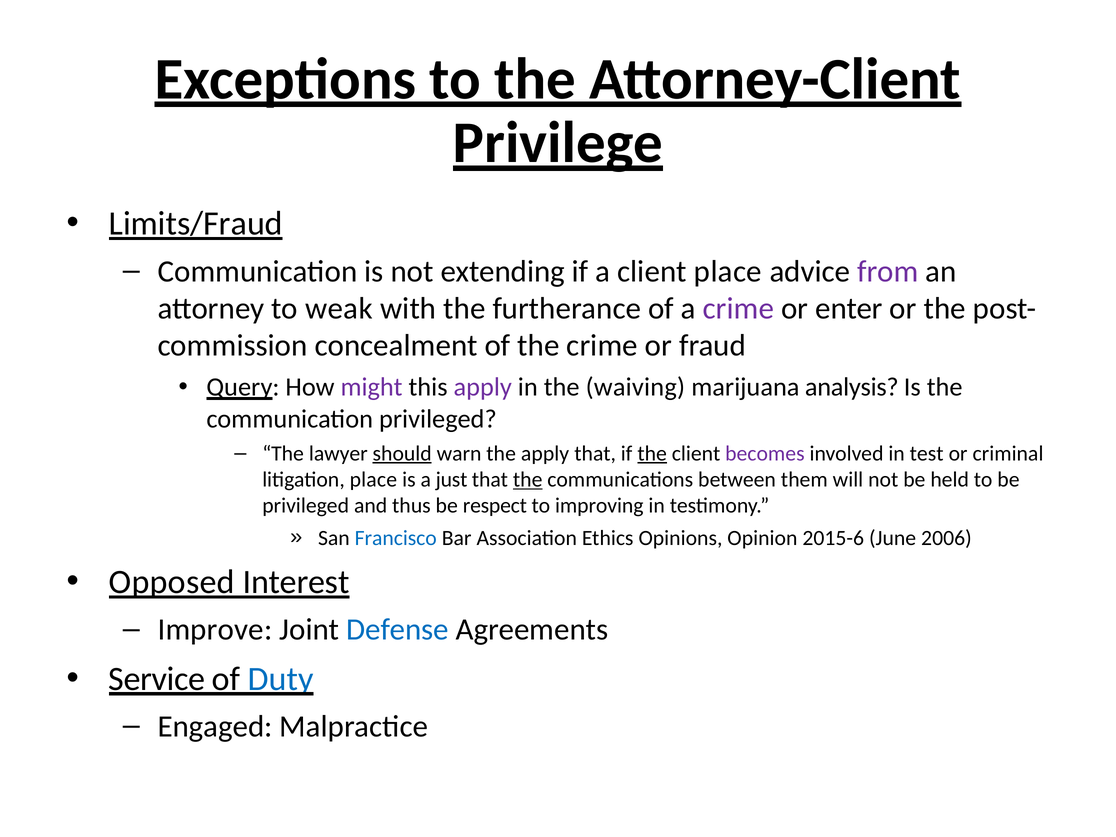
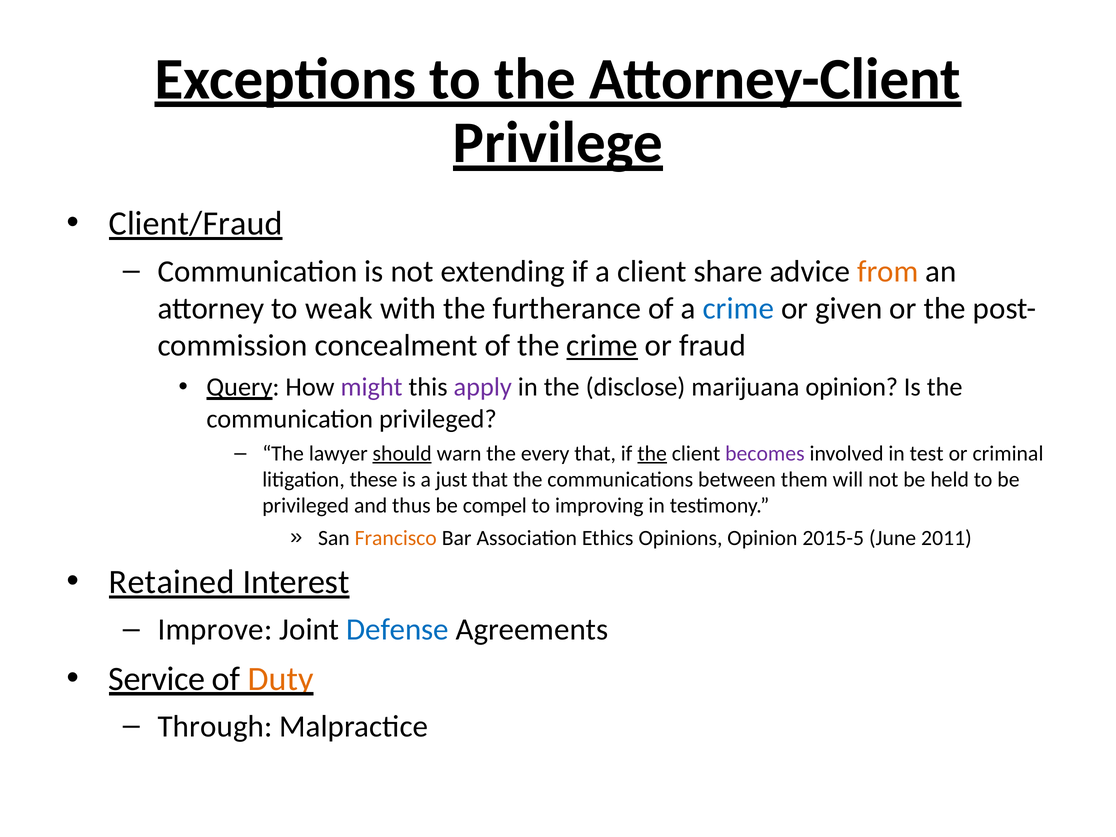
Limits/Fraud: Limits/Fraud -> Client/Fraud (196, 224)
client place: place -> share (728, 271)
from colour: purple -> orange (888, 271)
crime colour: purple -> blue (738, 308)
enter: enter -> given (849, 308)
crime underline: none -> present (602, 346)
waiving: waiving -> disclose (635, 387)
marijuana analysis: analysis -> opinion (852, 387)
the apply: apply -> every (545, 454)
litigation place: place -> these (374, 480)
the underline: present -> none (528, 480)
respect: respect -> compel (495, 506)
Francisco colour: blue -> orange (396, 538)
2015-6: 2015-6 -> 2015-5 (833, 538)
2006: 2006 -> 2011 (946, 538)
Opposed: Opposed -> Retained (172, 582)
Duty colour: blue -> orange (281, 679)
Engaged: Engaged -> Through (215, 726)
